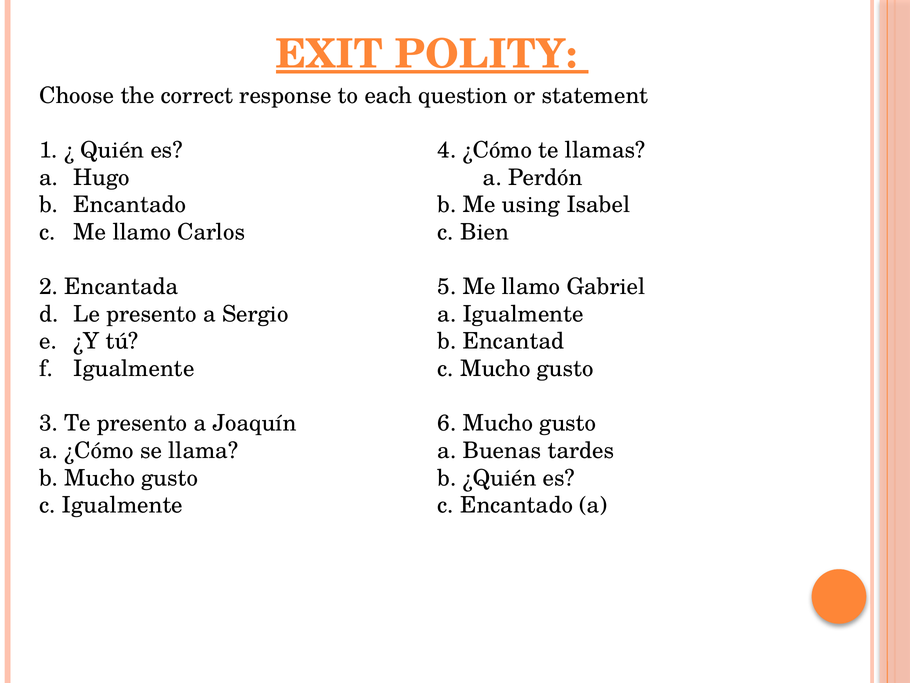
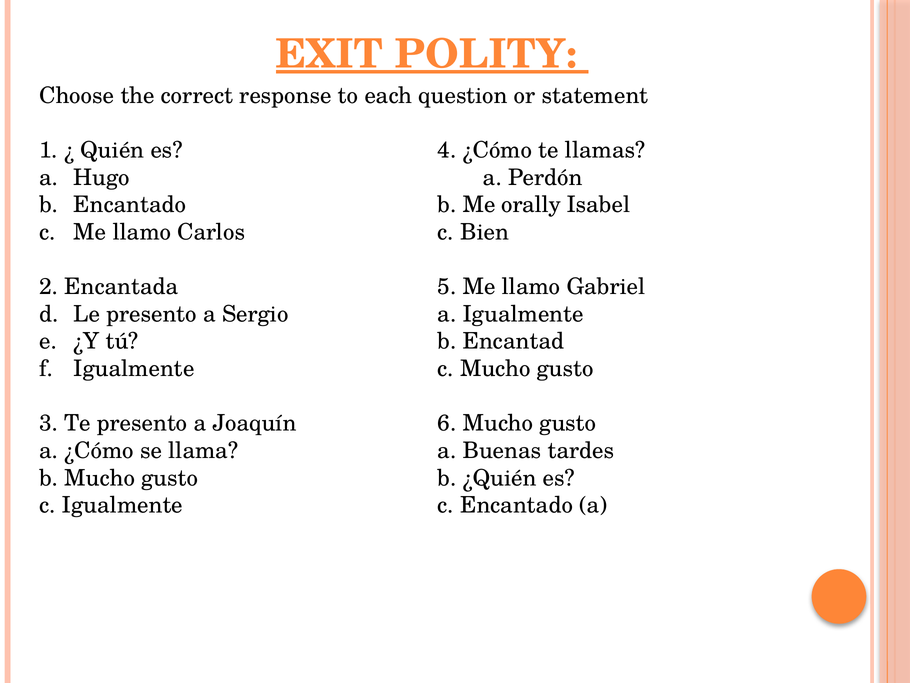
using: using -> orally (531, 205)
